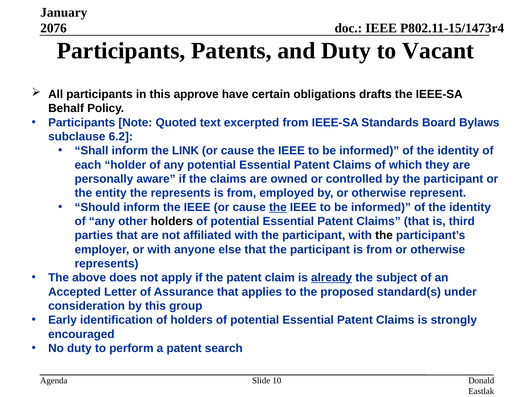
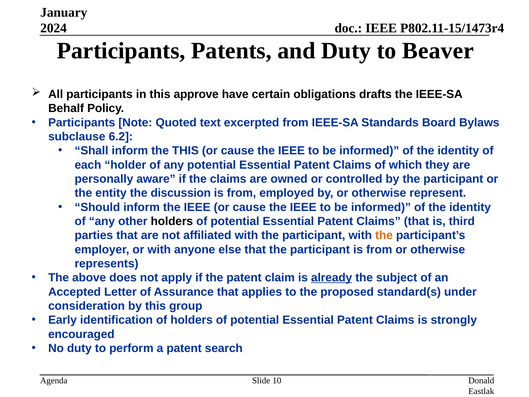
2076: 2076 -> 2024 (54, 28)
Vacant: Vacant -> Beaver (438, 51)
the LINK: LINK -> THIS (185, 151)
the represents: represents -> discussion (181, 193)
the underline: present -> none (278, 207)
the colour: black -> orange (384, 235)
